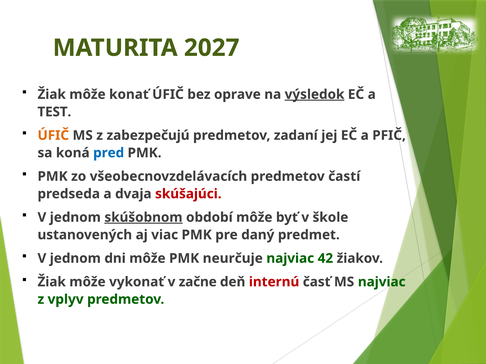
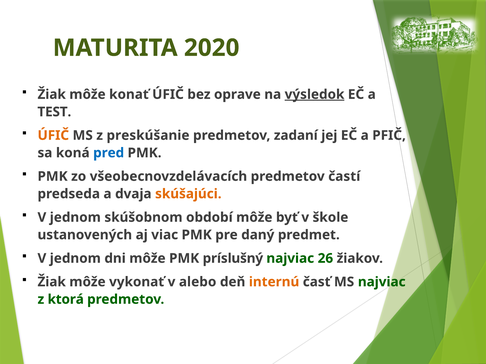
2027: 2027 -> 2020 (212, 48)
zabezpečujú: zabezpečujú -> preskúšanie (148, 136)
skúšajúci colour: red -> orange (188, 194)
skúšobnom underline: present -> none (143, 218)
neurčuje: neurčuje -> príslušný (233, 259)
42: 42 -> 26 (325, 259)
začne: začne -> alebo (198, 282)
internú colour: red -> orange (274, 282)
vplyv: vplyv -> ktorá (66, 300)
